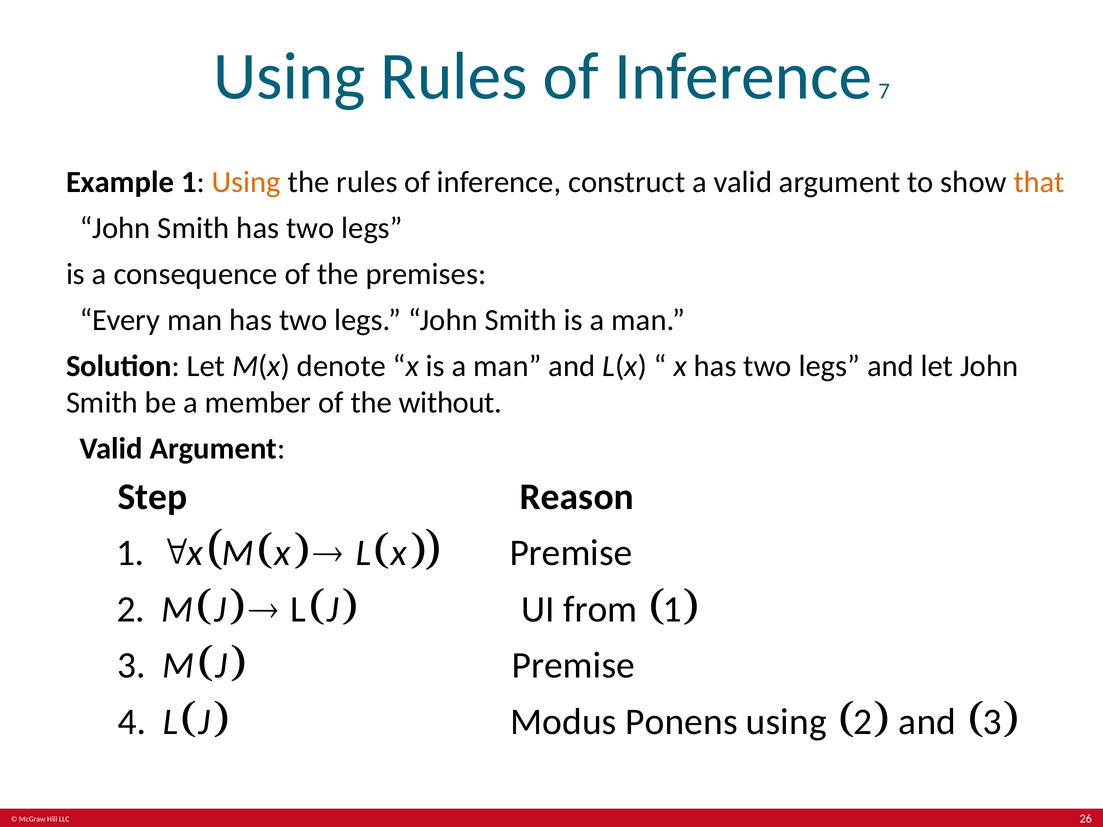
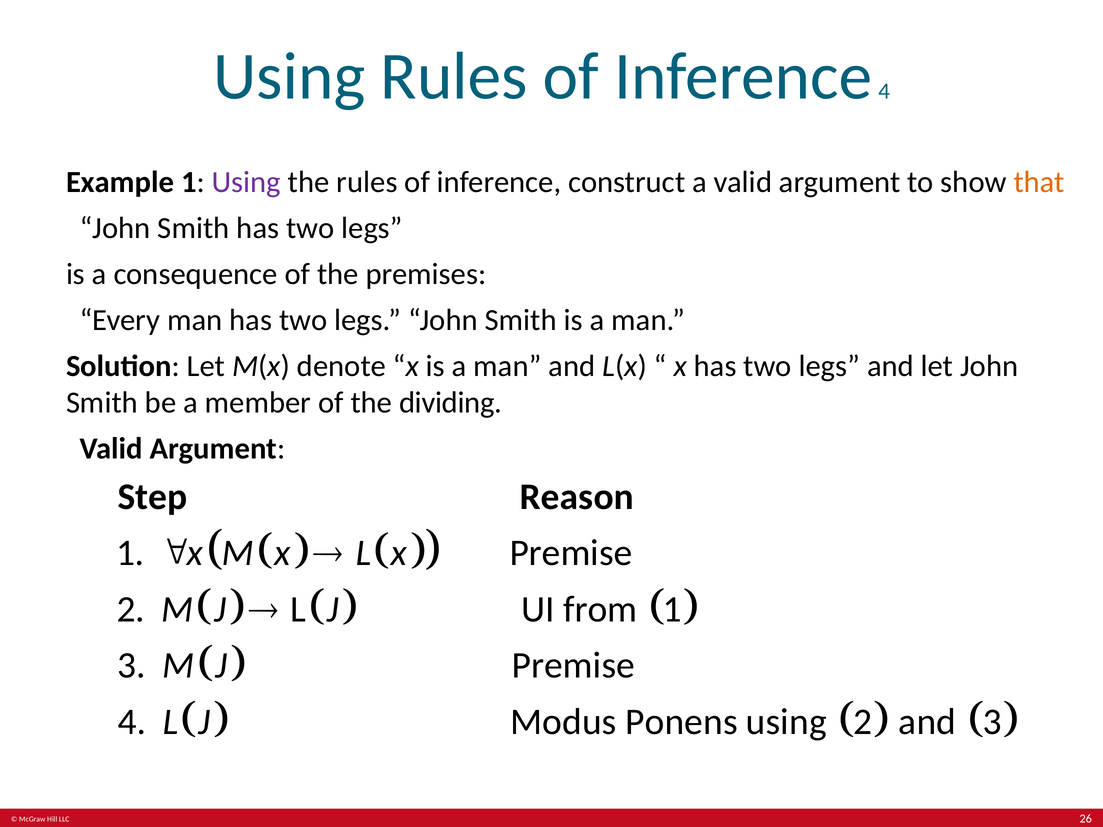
Inference 7: 7 -> 4 (884, 91)
Using colour: orange -> purple (246, 182)
without: without -> dividing (450, 403)
